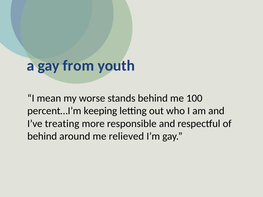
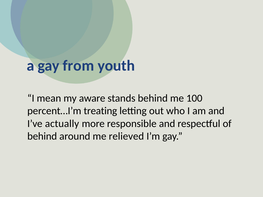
worse: worse -> aware (92, 98)
keeping: keeping -> treating (100, 111)
treating: treating -> actually (62, 124)
